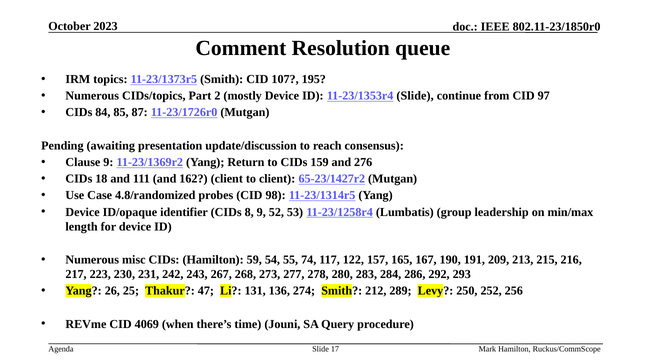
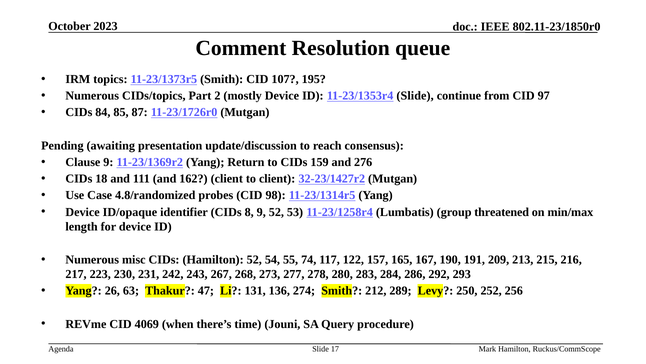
65-23/1427r2: 65-23/1427r2 -> 32-23/1427r2 (332, 179)
leadership: leadership -> threatened (502, 212)
Hamilton 59: 59 -> 52 (254, 259)
25: 25 -> 63 (131, 290)
